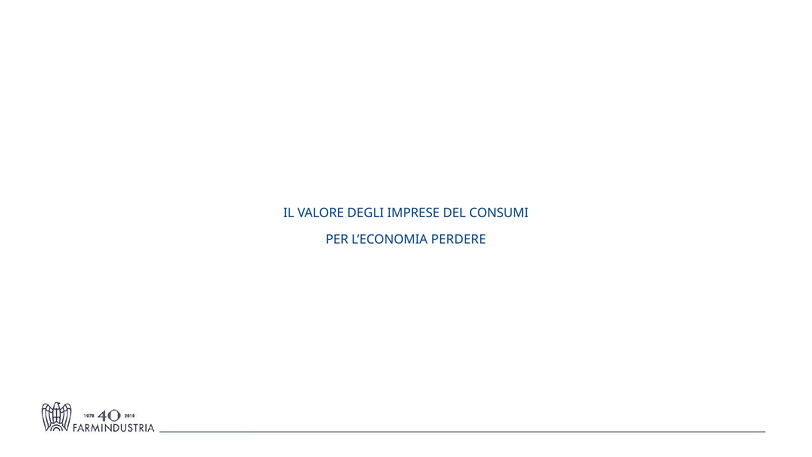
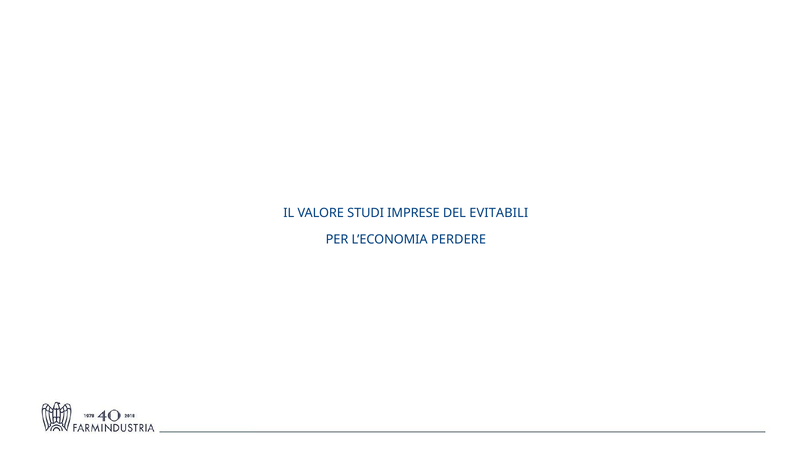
DEGLI: DEGLI -> STUDI (366, 213)
CONSUMI: CONSUMI -> EVITABILI (499, 213)
